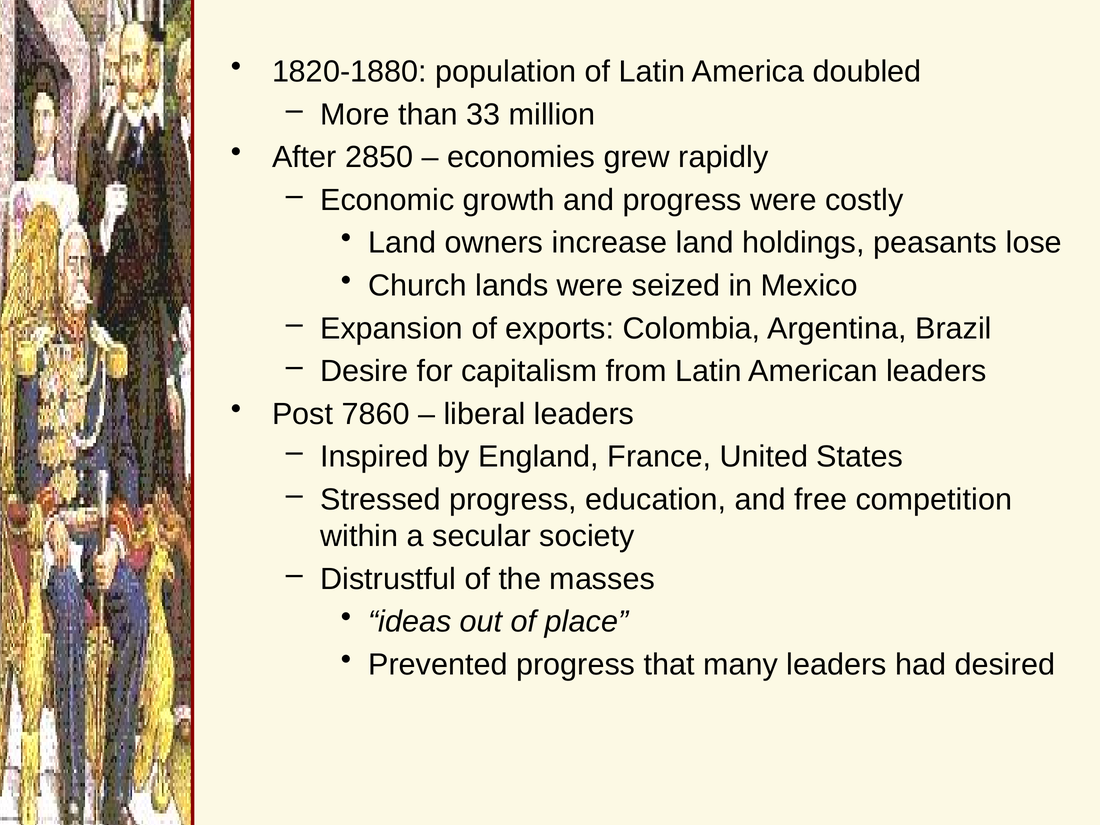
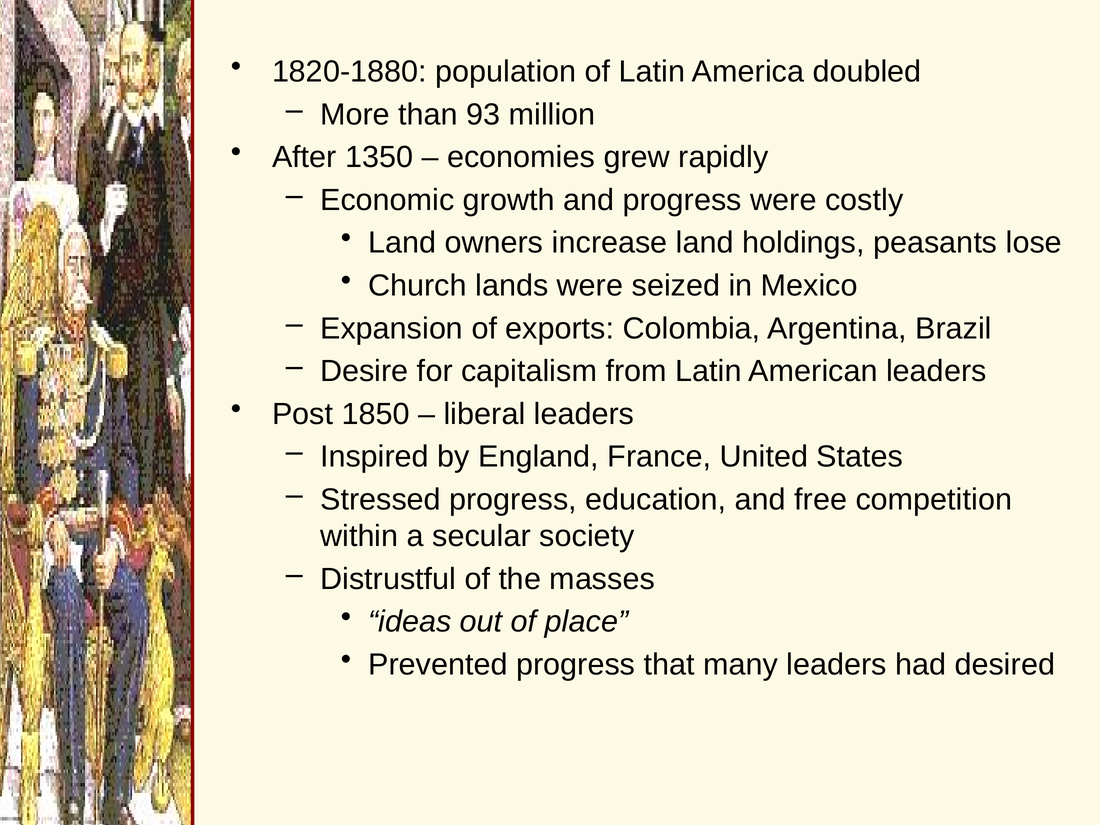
33: 33 -> 93 (483, 115)
2850: 2850 -> 1350 (379, 157)
7860: 7860 -> 1850 (376, 414)
